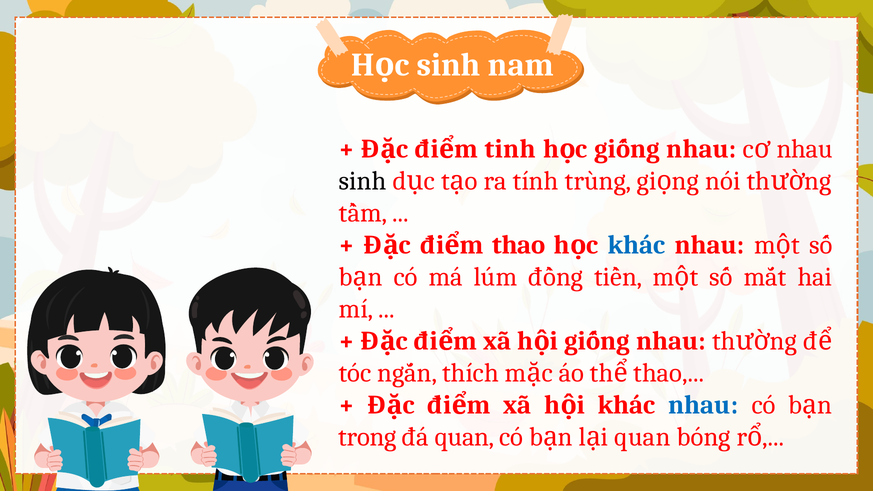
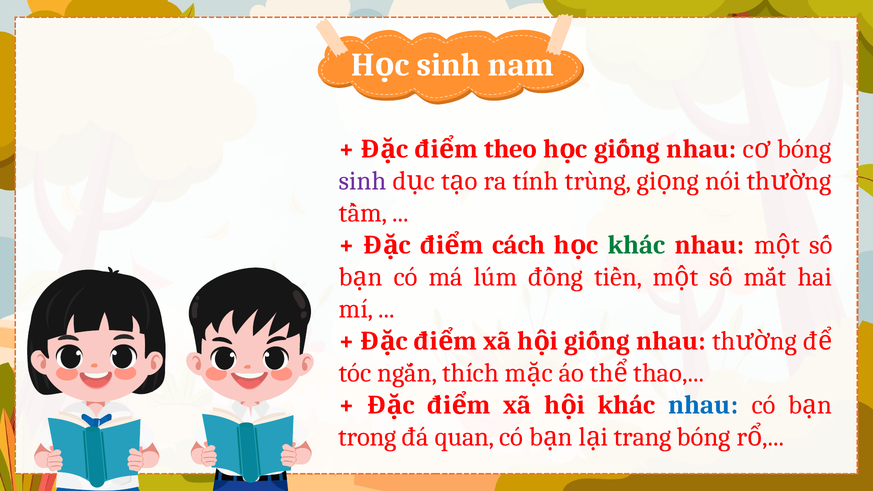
tinh: tinh -> theo (511, 149)
nhau: nhau -> bóng (804, 149)
sinh colour: black -> purple (363, 181)
thao: thao -> cách (519, 245)
khác colour: blue -> green (636, 245)
quan: quan -> trang (643, 437)
